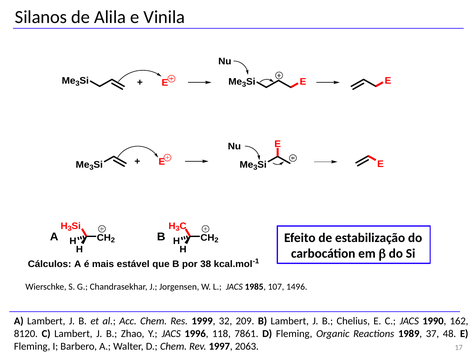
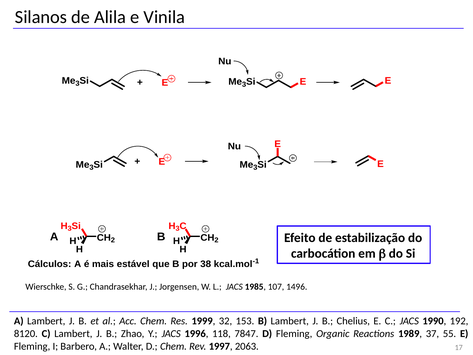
209: 209 -> 153 (245, 321)
162: 162 -> 192 (459, 321)
7861: 7861 -> 7847 (246, 333)
48: 48 -> 55 (449, 333)
